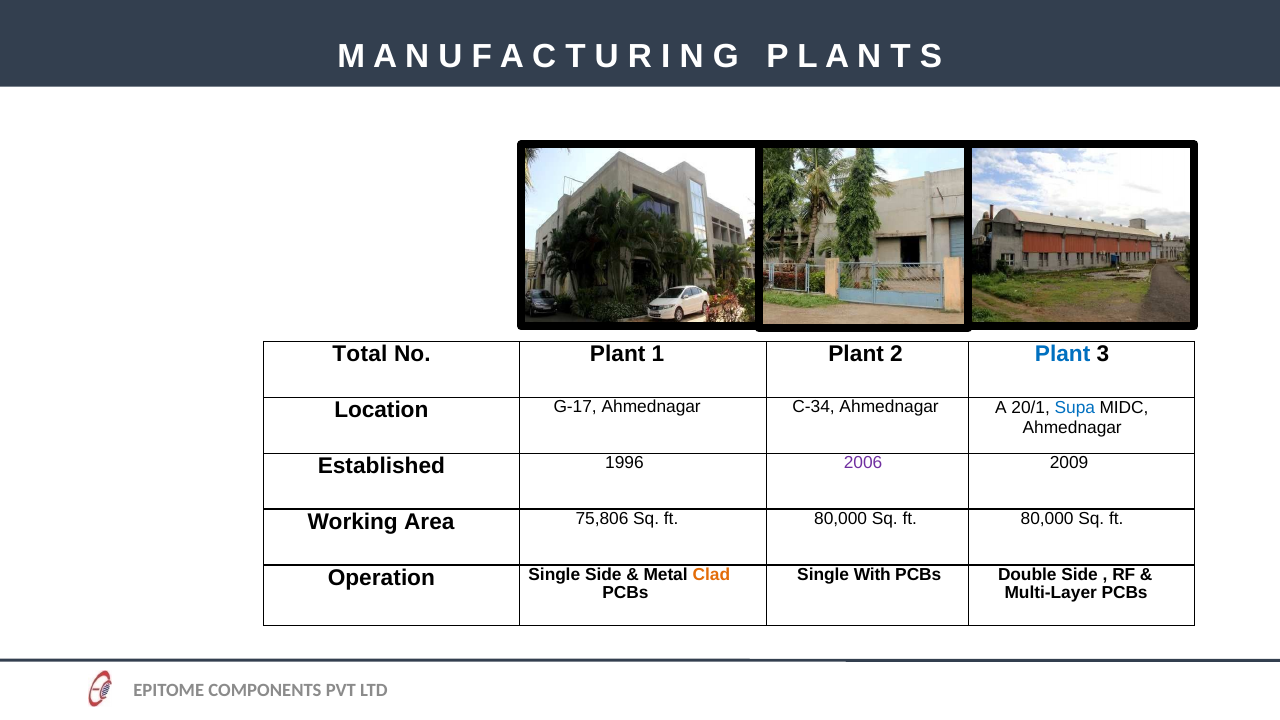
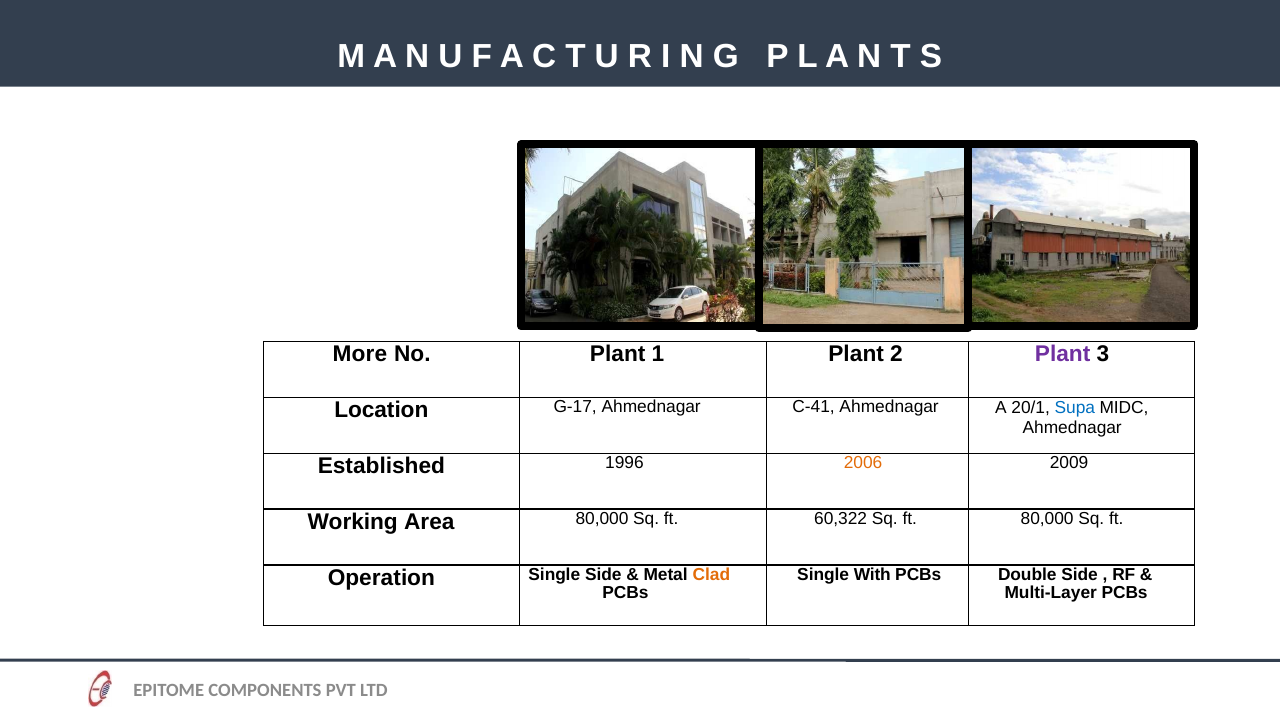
Total: Total -> More (360, 354)
Plant colour: blue -> purple (1063, 354)
C-34: C-34 -> C-41 (814, 407)
2006 colour: purple -> orange (863, 462)
Area 75,806: 75,806 -> 80,000 (602, 519)
80,000: 80,000 -> 60,322 (841, 519)
